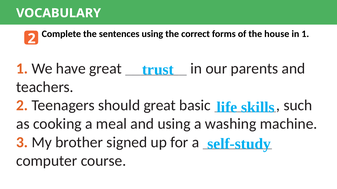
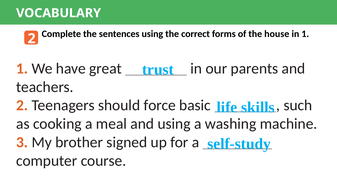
should great: great -> force (160, 106)
